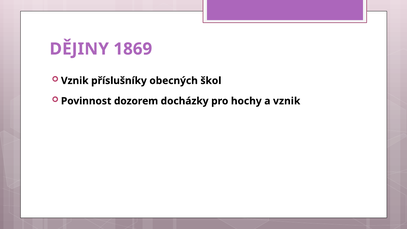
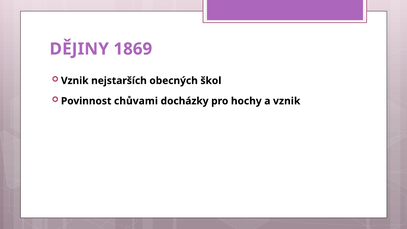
příslušníky: příslušníky -> nejstarších (119, 81)
dozorem: dozorem -> chůvami (136, 101)
